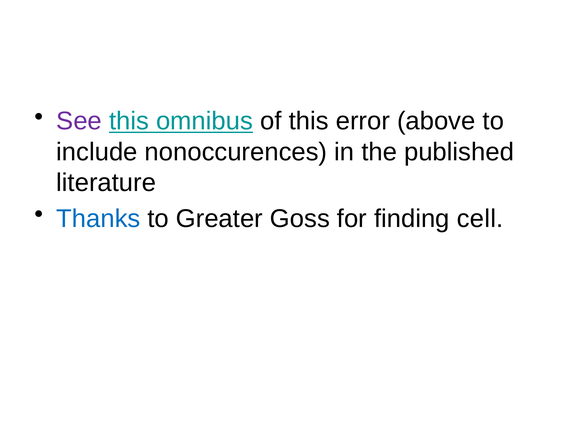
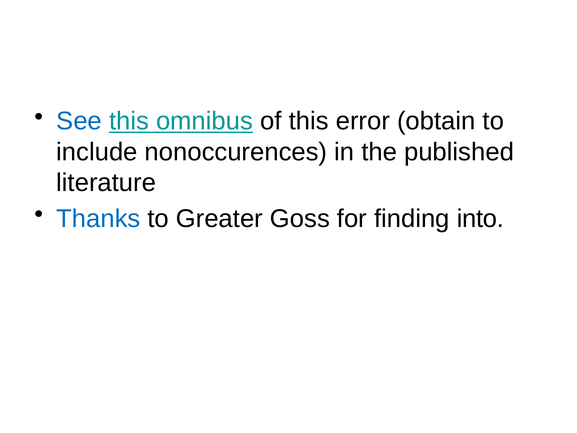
See colour: purple -> blue (79, 121)
above: above -> obtain (436, 121)
cell: cell -> into (480, 219)
